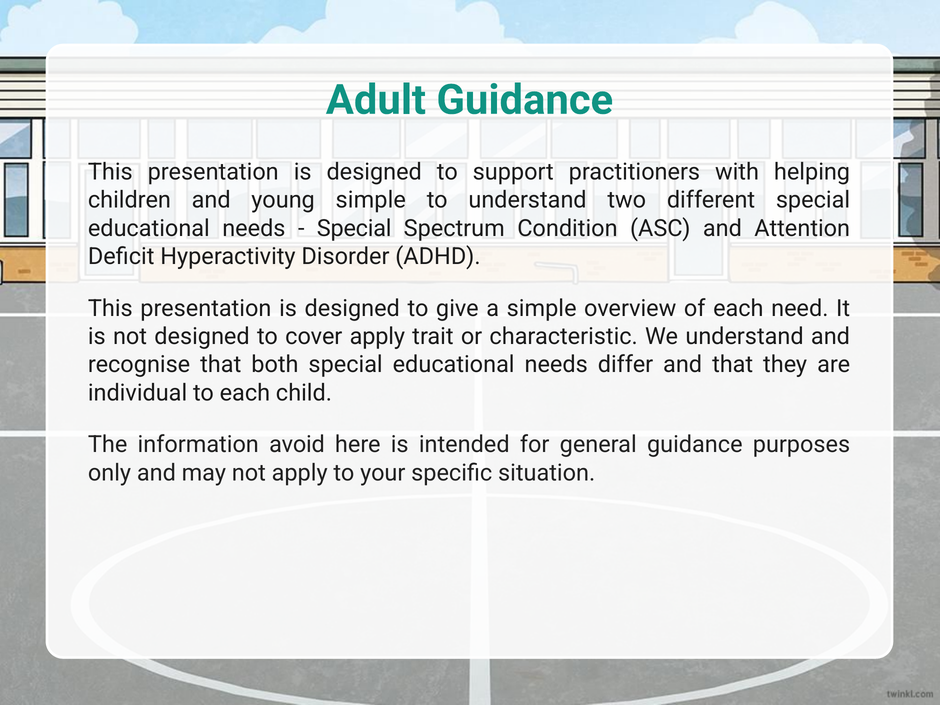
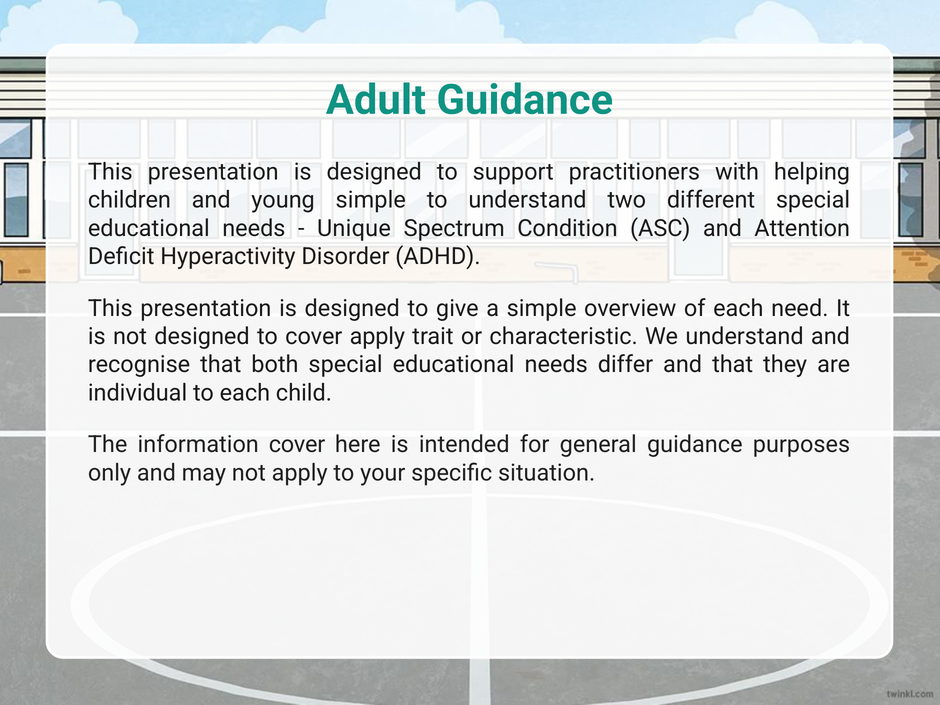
Special: Special -> Unique (354, 228)
information avoid: avoid -> cover (297, 445)
